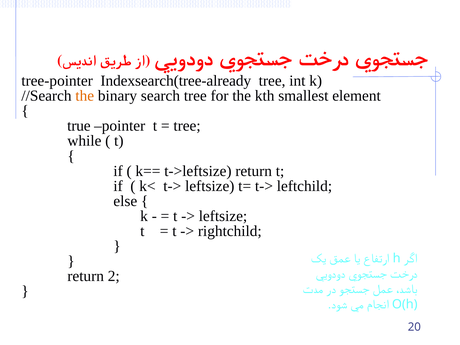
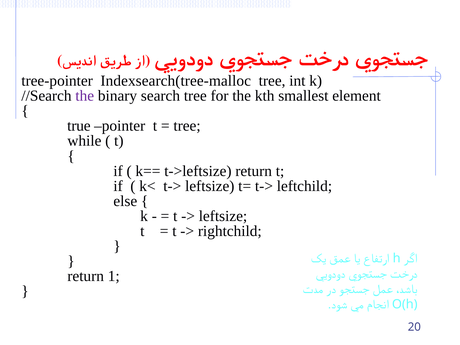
Indexsearch(tree-already: Indexsearch(tree-already -> Indexsearch(tree-malloc (176, 81)
the colour: orange -> purple (85, 96)
2: 2 -> 1 (114, 276)
